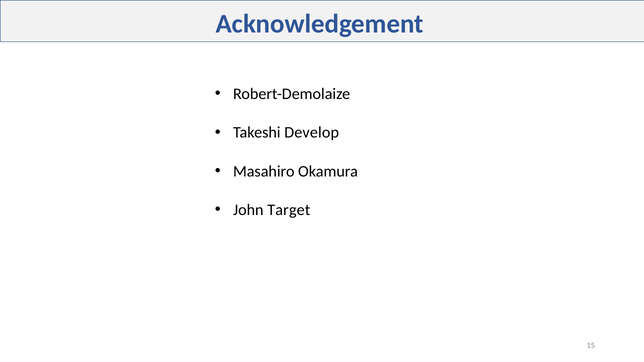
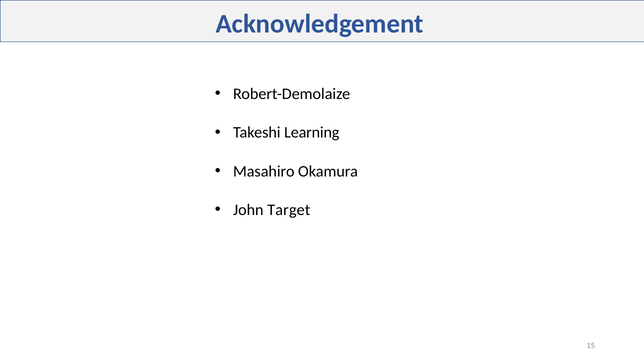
Develop: Develop -> Learning (312, 133)
